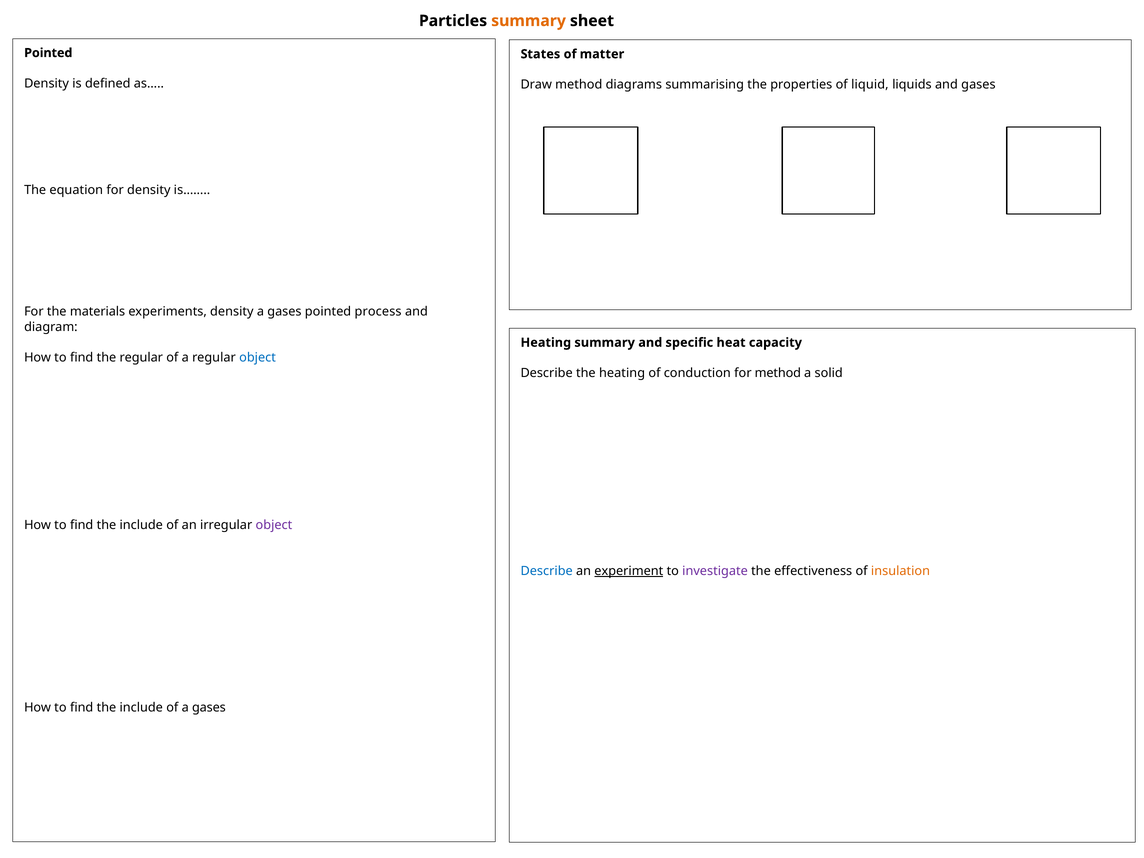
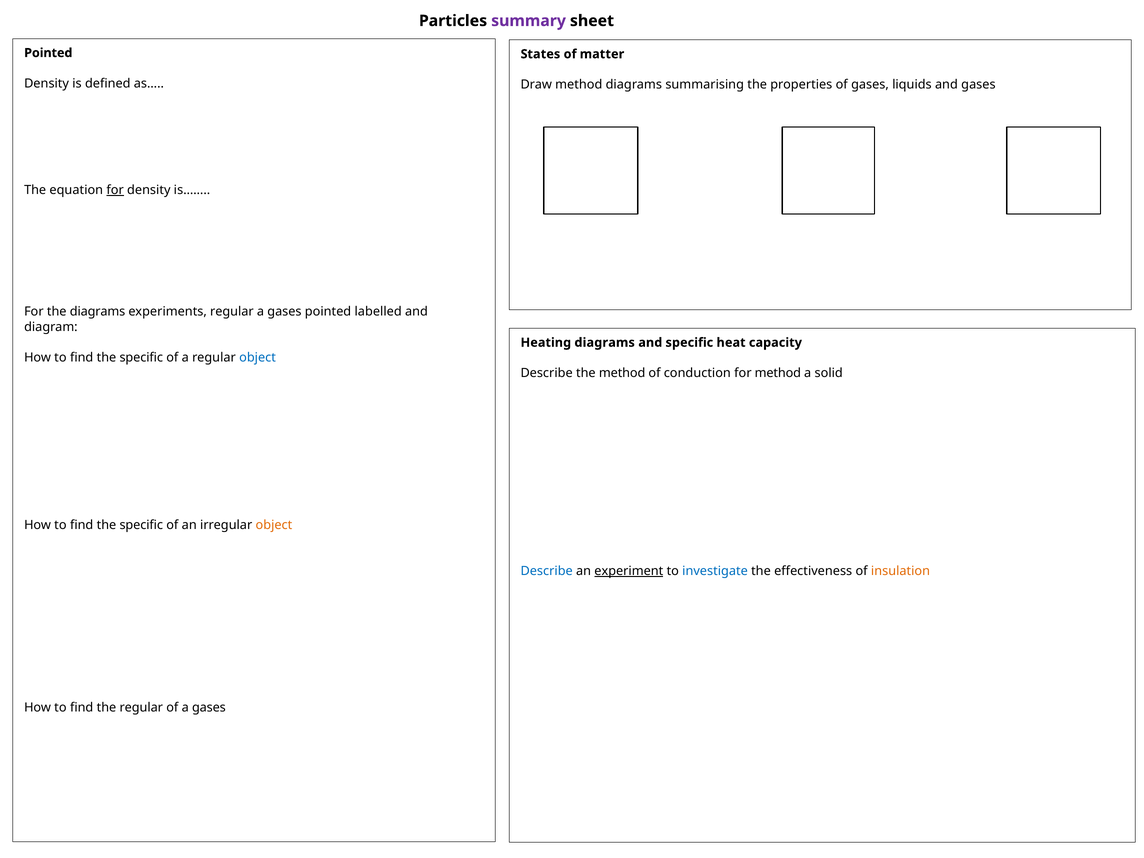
summary colour: orange -> purple (529, 21)
of liquid: liquid -> gases (870, 85)
for underline: none -> present (115, 190)
the materials: materials -> diagrams (98, 312)
experiments density: density -> regular (232, 312)
process: process -> labelled (378, 312)
Heating summary: summary -> diagrams (605, 343)
regular: regular -> specific (141, 357)
the heating: heating -> method (622, 373)
include: include -> specific (141, 525)
object colour: purple -> orange (274, 525)
investigate colour: purple -> blue (715, 571)
include: include -> regular (141, 708)
